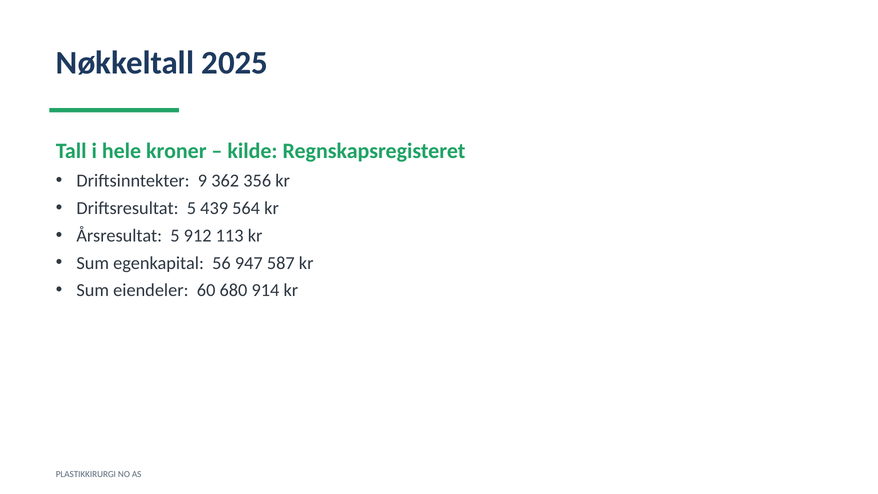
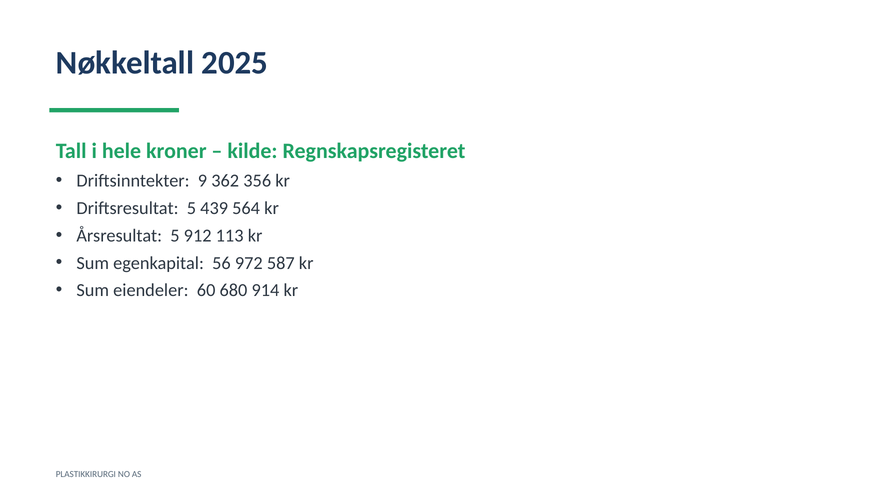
947: 947 -> 972 (249, 263)
